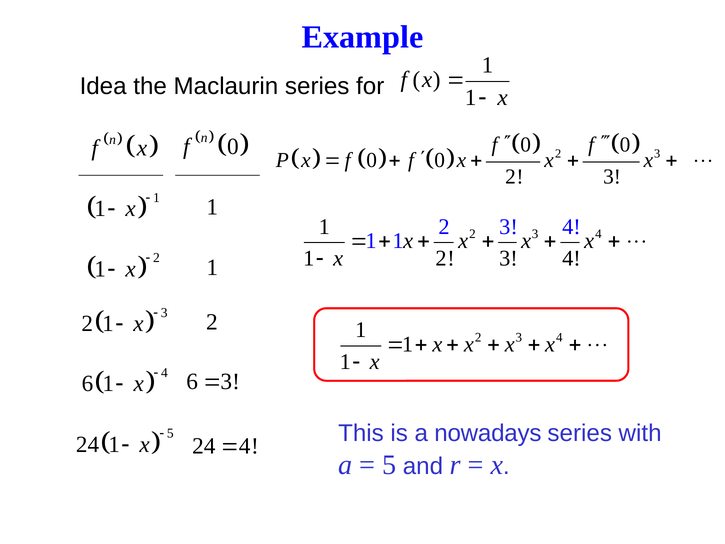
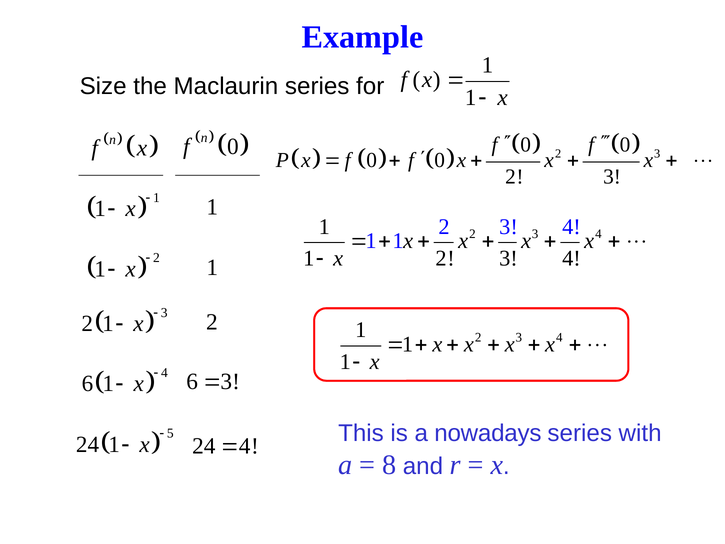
Idea: Idea -> Size (103, 86)
5: 5 -> 8 (389, 465)
